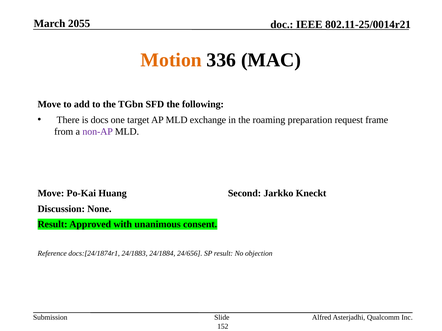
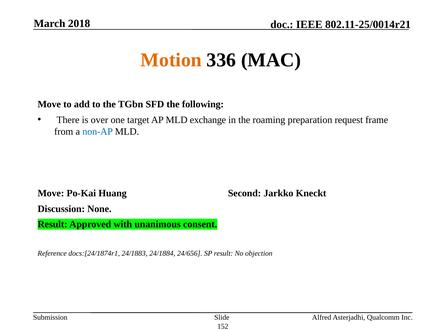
2055: 2055 -> 2018 (79, 23)
docs: docs -> over (100, 120)
non-AP colour: purple -> blue (98, 132)
